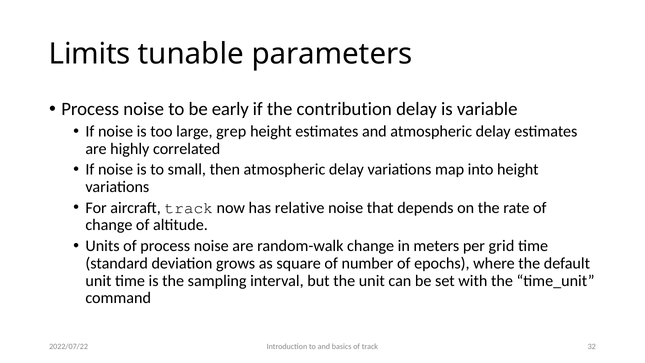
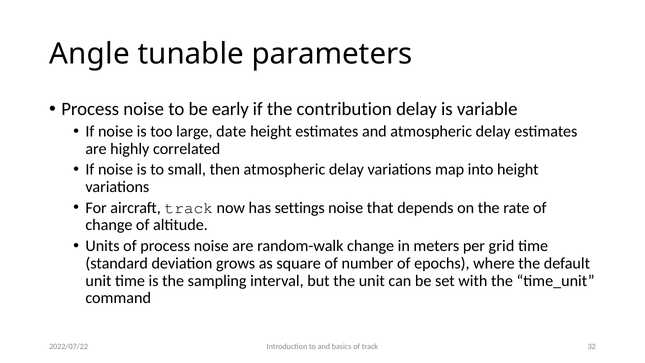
Limits: Limits -> Angle (89, 54)
grep: grep -> date (231, 131)
relative: relative -> settings (300, 208)
